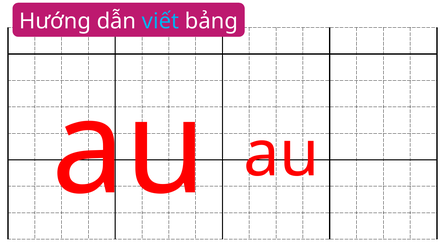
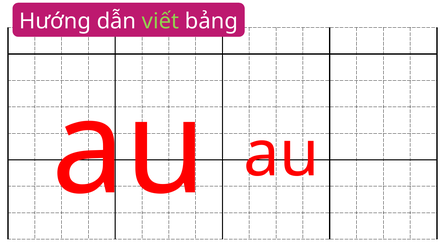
viết colour: light blue -> light green (161, 21)
